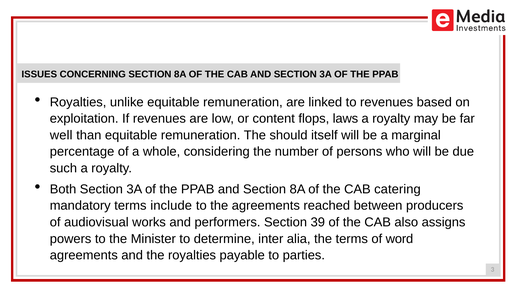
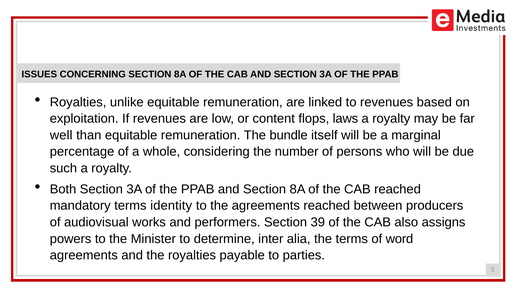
should: should -> bundle (289, 135)
CAB catering: catering -> reached (398, 189)
include: include -> identity (171, 206)
